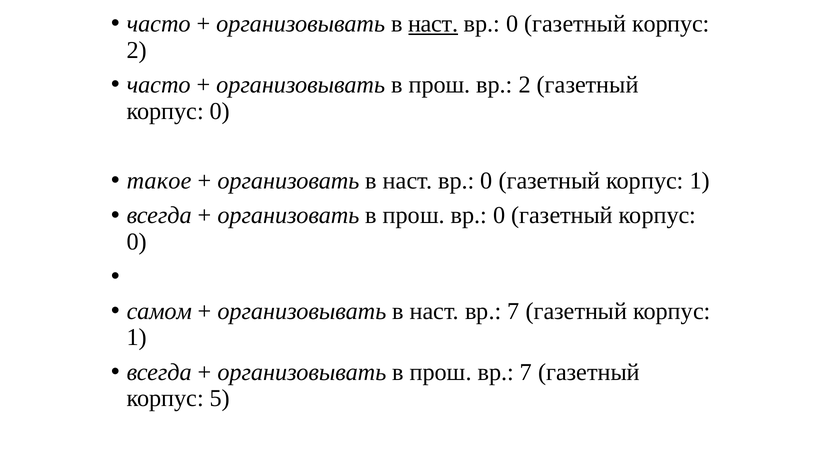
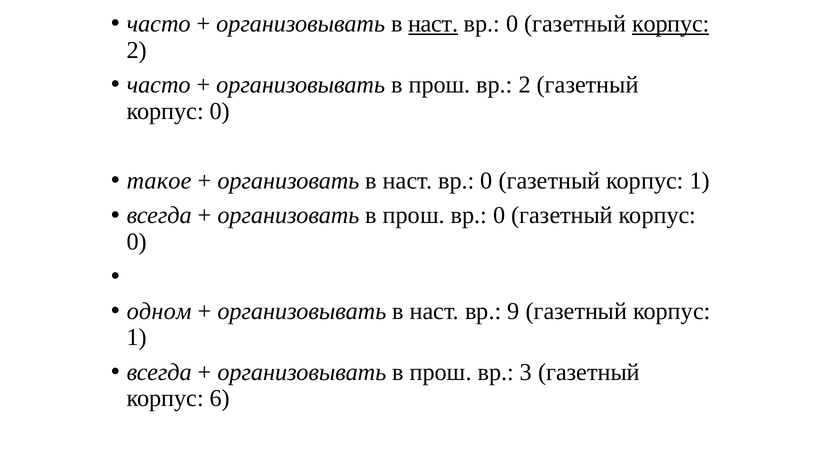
корпус underline: none -> present (671, 24)
самом: самом -> одном (159, 312)
наст вр 7: 7 -> 9 (513, 312)
прош вр 7: 7 -> 3 (526, 373)
5: 5 -> 6 (220, 399)
